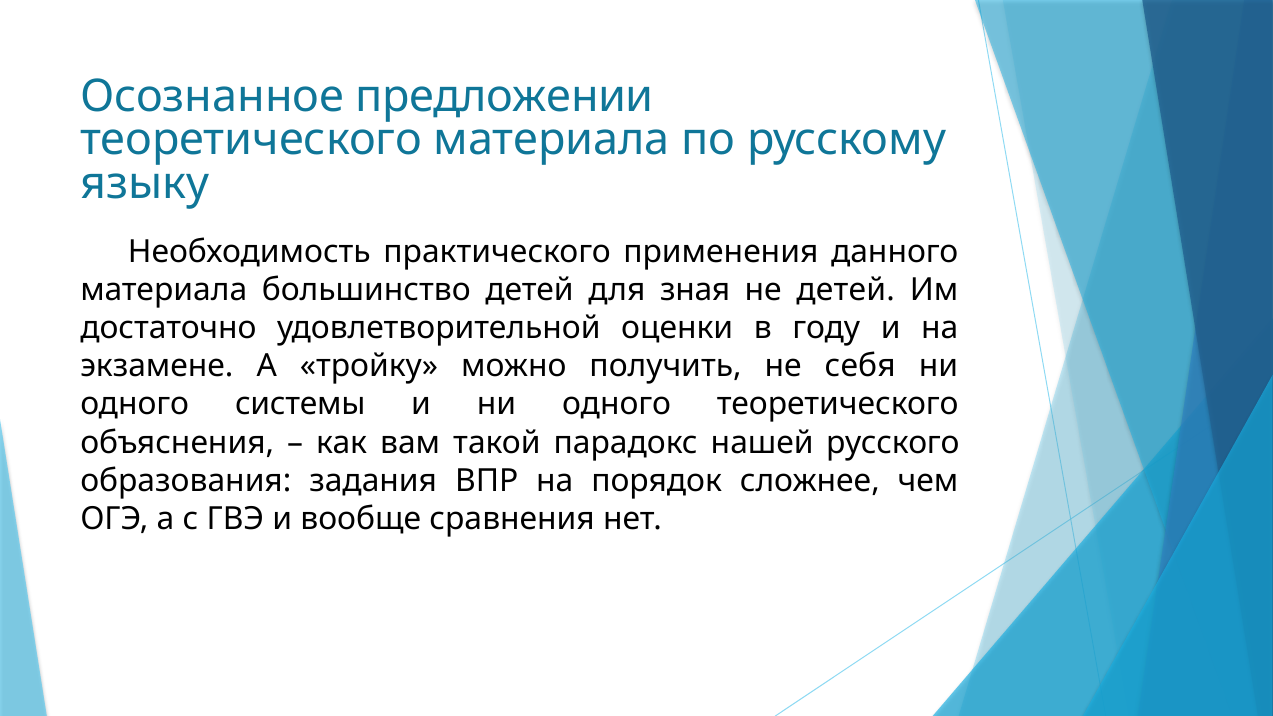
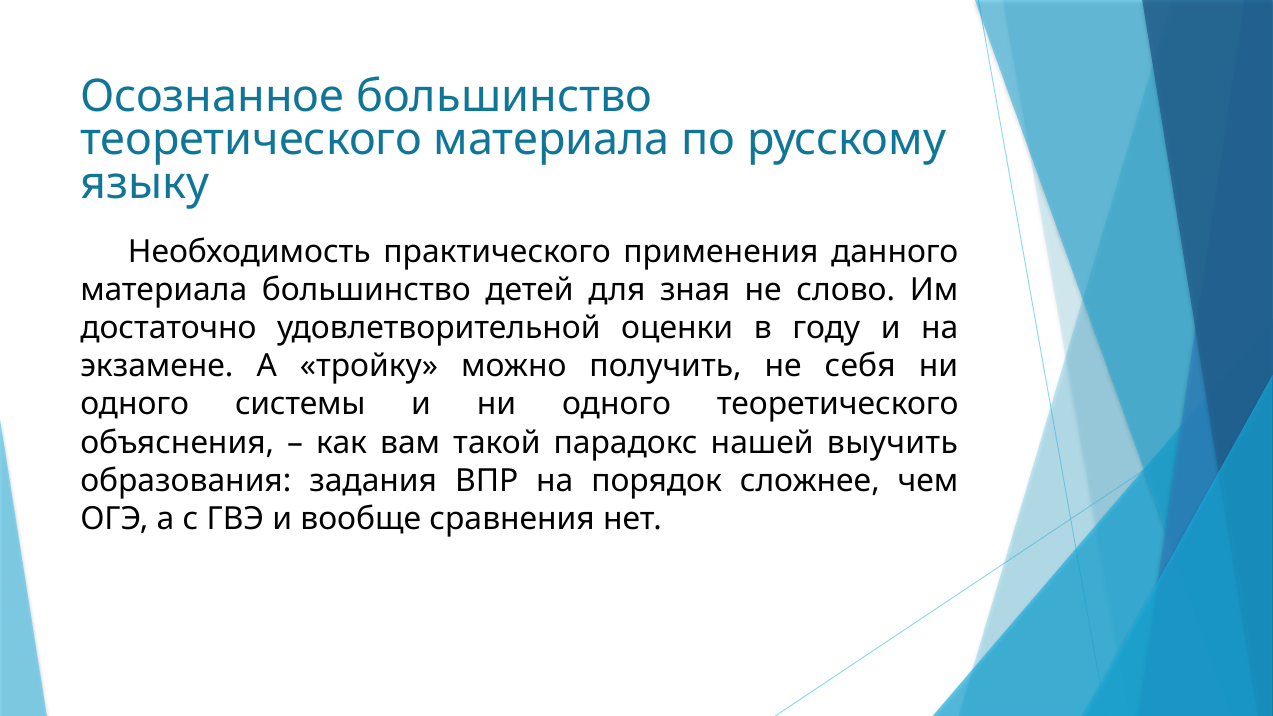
Осознанное предложении: предложении -> большинство (504, 97)
не детей: детей -> слово (846, 290)
русского: русского -> выучить (892, 443)
